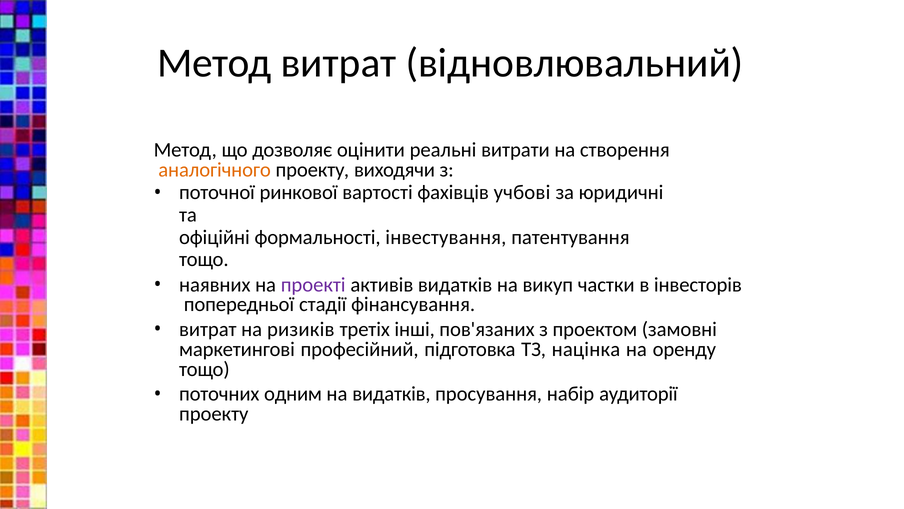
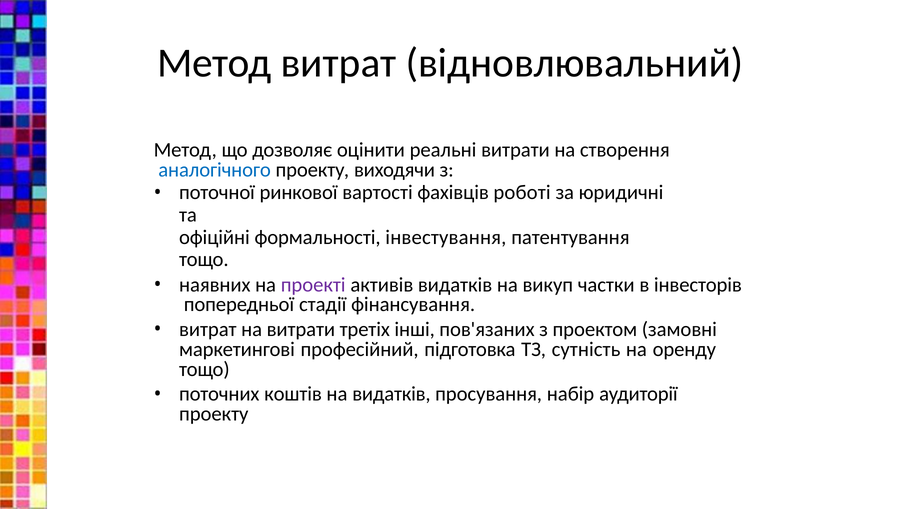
аналогічного colour: orange -> blue (215, 170)
учбові: учбові -> роботі (522, 192)
на ризиків: ризиків -> витрати (301, 329)
націнка: націнка -> сутність (586, 349)
одним: одним -> коштів (293, 394)
